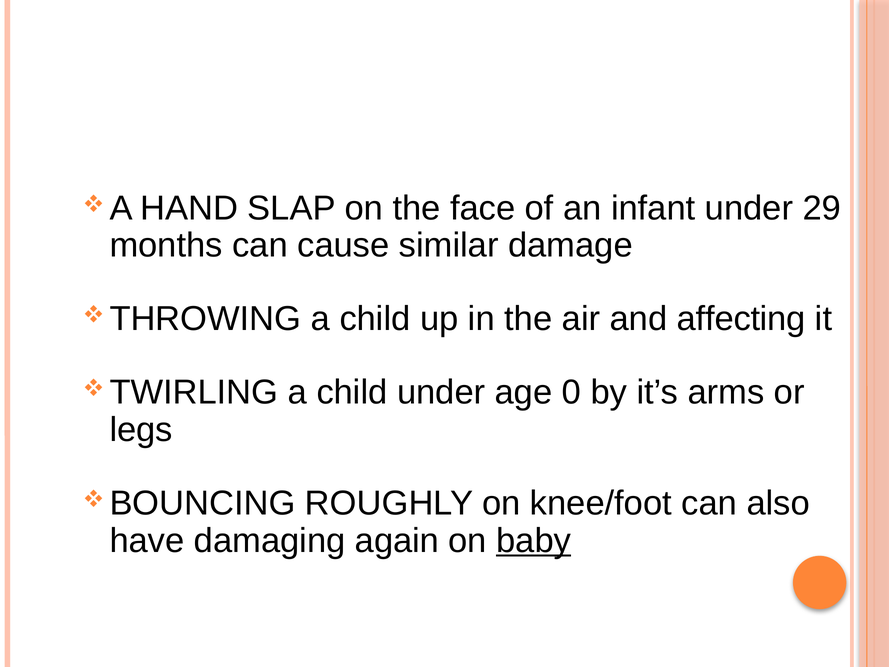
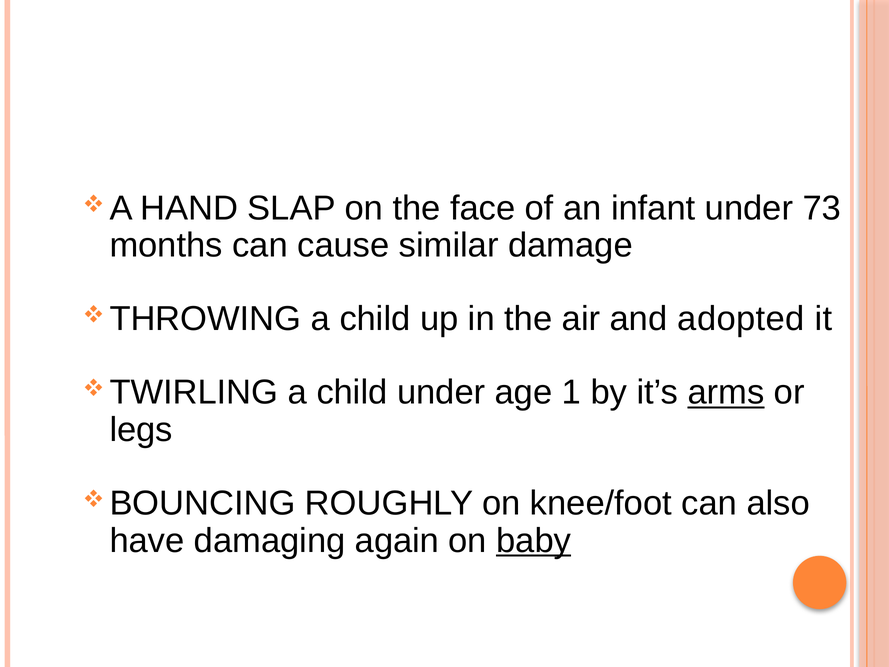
29: 29 -> 73 (822, 208)
affecting: affecting -> adopted (741, 319)
0: 0 -> 1 (572, 392)
arms underline: none -> present (726, 392)
